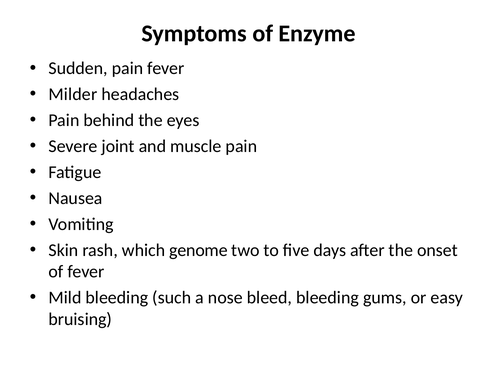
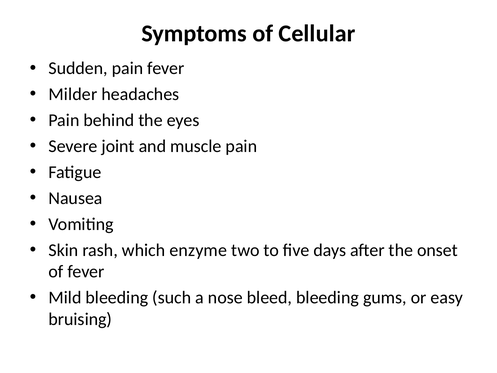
Enzyme: Enzyme -> Cellular (317, 34)
genome: genome -> enzyme (198, 250)
